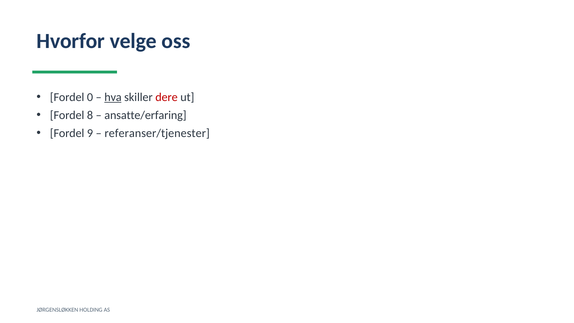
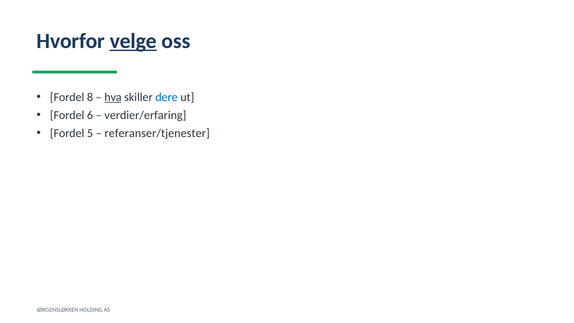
velge underline: none -> present (133, 41)
0: 0 -> 8 (90, 97)
dere colour: red -> blue (167, 97)
8: 8 -> 6 (90, 115)
ansatte/erfaring: ansatte/erfaring -> verdier/erfaring (145, 115)
9: 9 -> 5 (90, 133)
